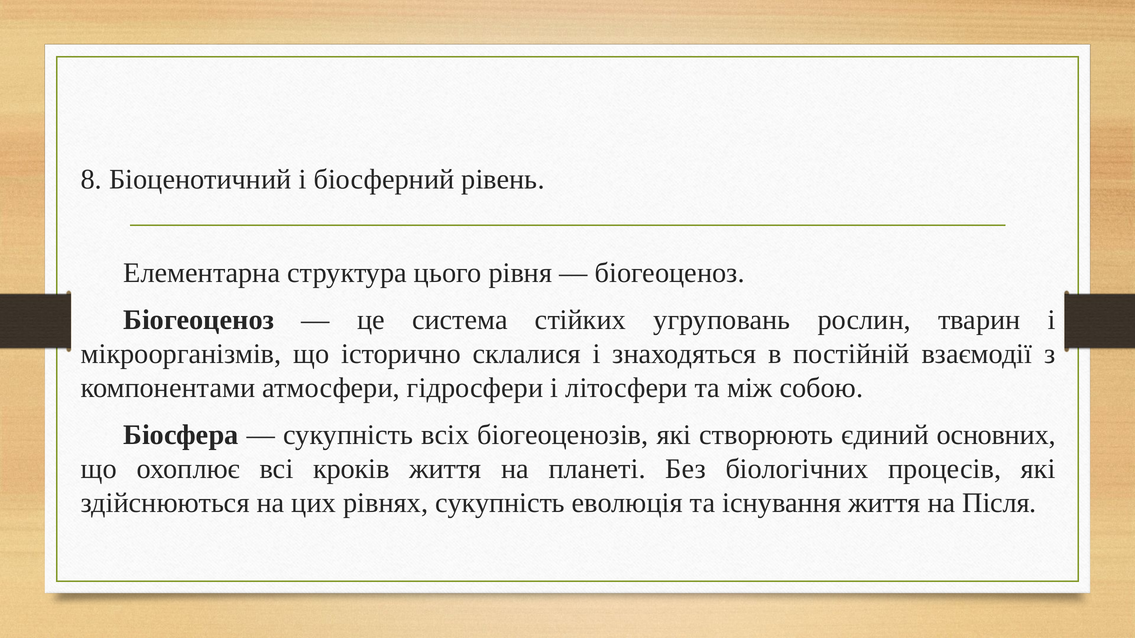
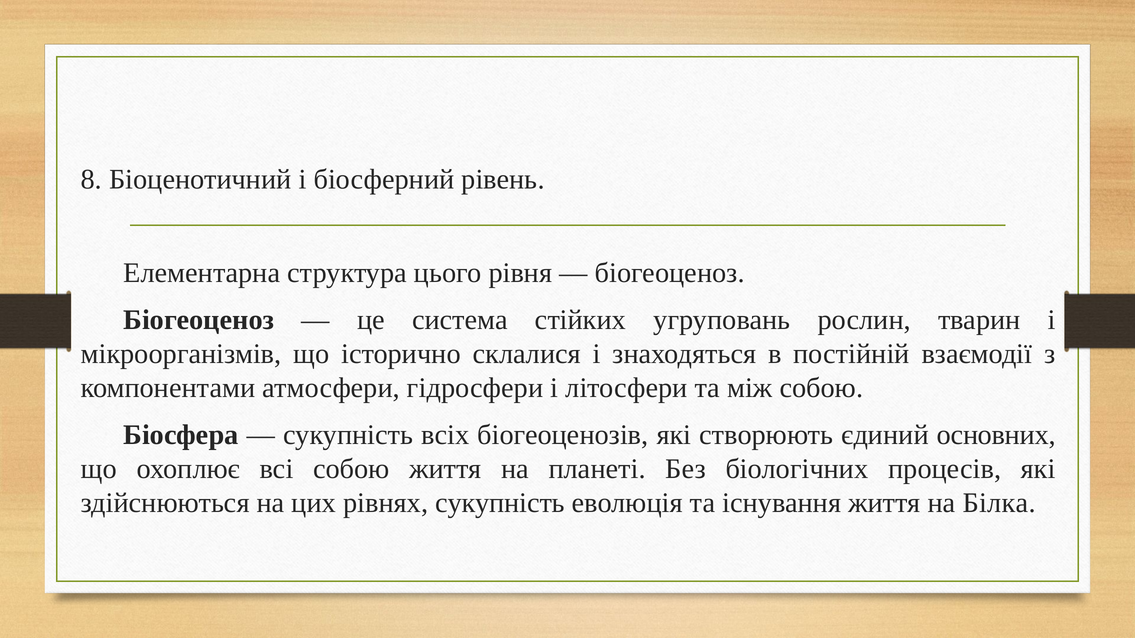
всі кроків: кроків -> собою (351, 469)
Після: Після -> Білка (999, 503)
